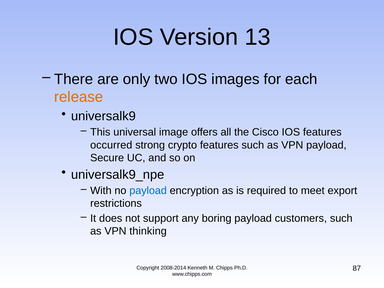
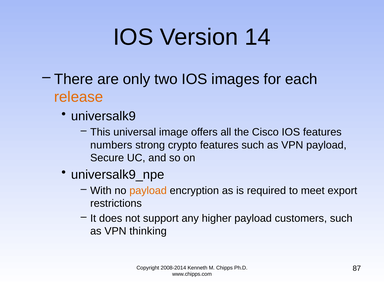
13: 13 -> 14 (258, 37)
occurred: occurred -> numbers (111, 145)
payload colour: blue -> orange (148, 191)
boring: boring -> higher (217, 218)
